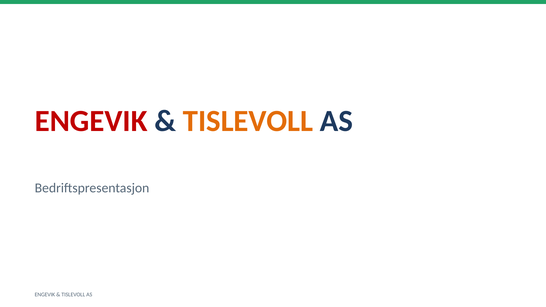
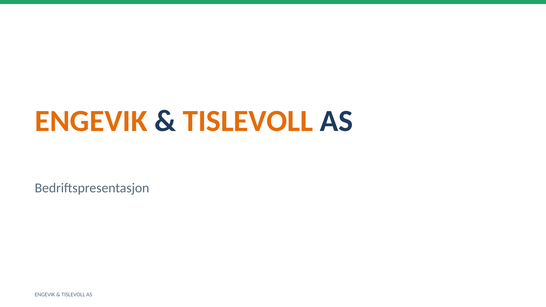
ENGEVIK colour: red -> orange (91, 121)
